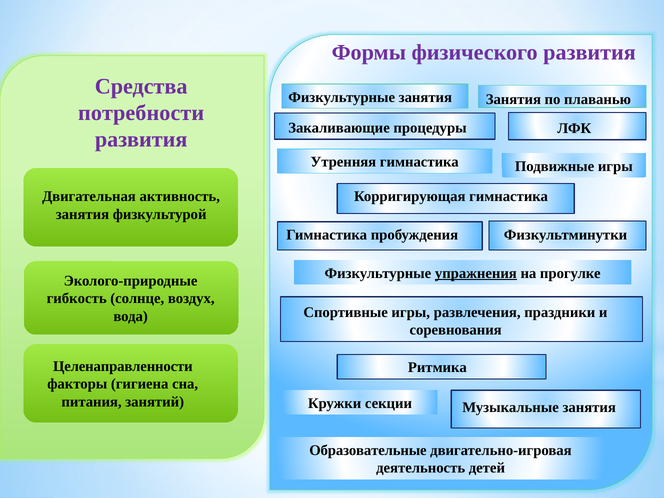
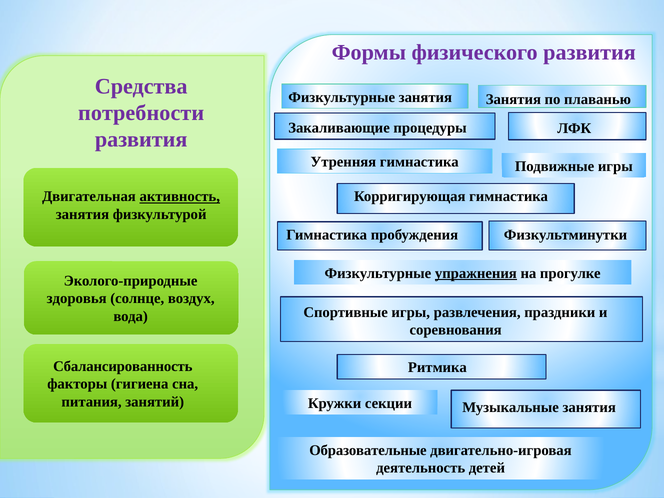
активность underline: none -> present (180, 197)
гибкость: гибкость -> здоровья (77, 299)
Целенаправленности: Целенаправленности -> Сбалансированность (123, 366)
